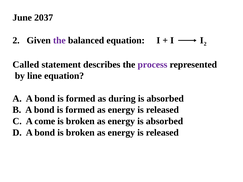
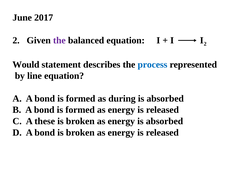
2037: 2037 -> 2017 (44, 18)
Called: Called -> Would (26, 65)
process colour: purple -> blue (153, 65)
come: come -> these (45, 121)
